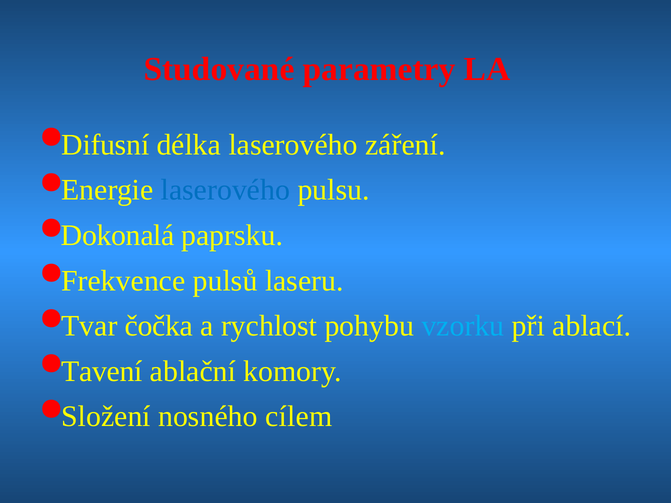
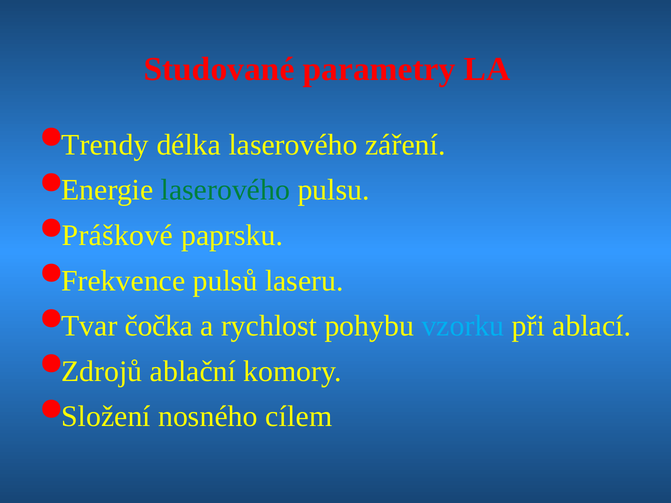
Difusní: Difusní -> Trendy (105, 145)
laserového colour: blue -> green (225, 190)
Dokonalá: Dokonalá -> Práškové (117, 235)
Tavení: Tavení -> Zdrojů (102, 371)
